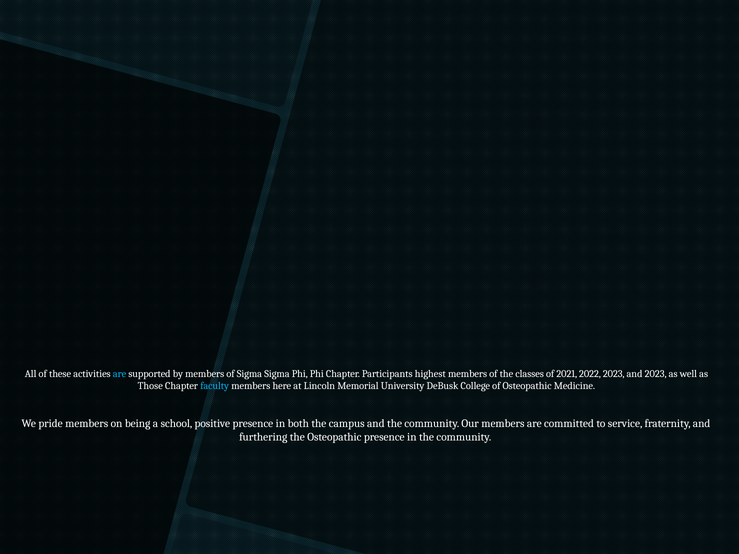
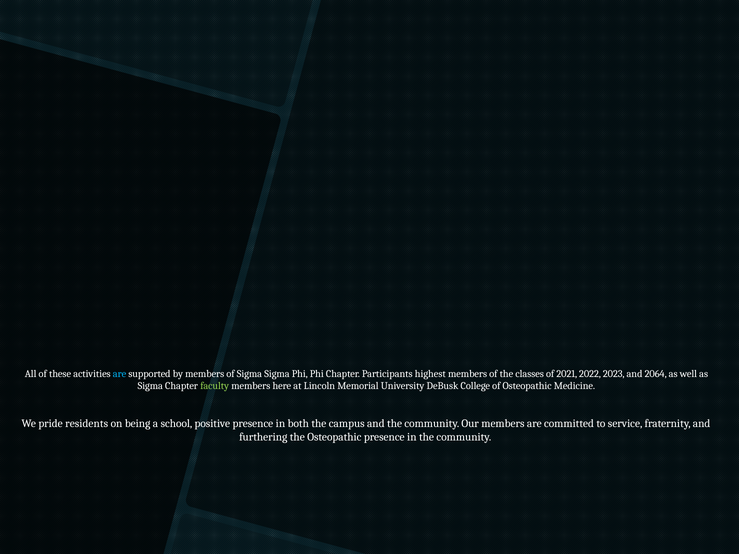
and 2023: 2023 -> 2064 (656, 374)
Those: Those -> Sigma (150, 386)
faculty colour: light blue -> light green (215, 386)
pride members: members -> residents (87, 424)
